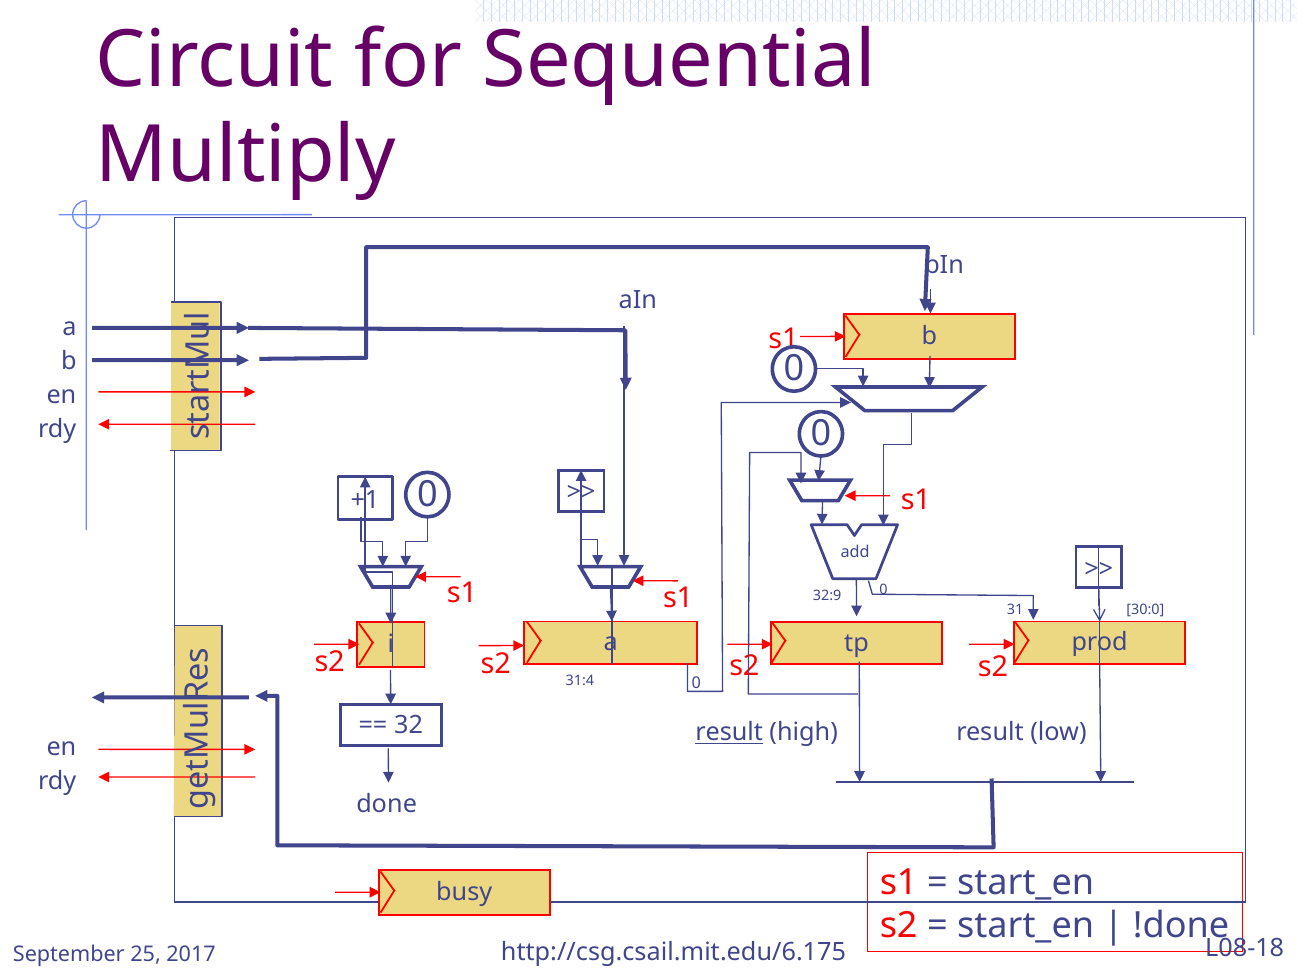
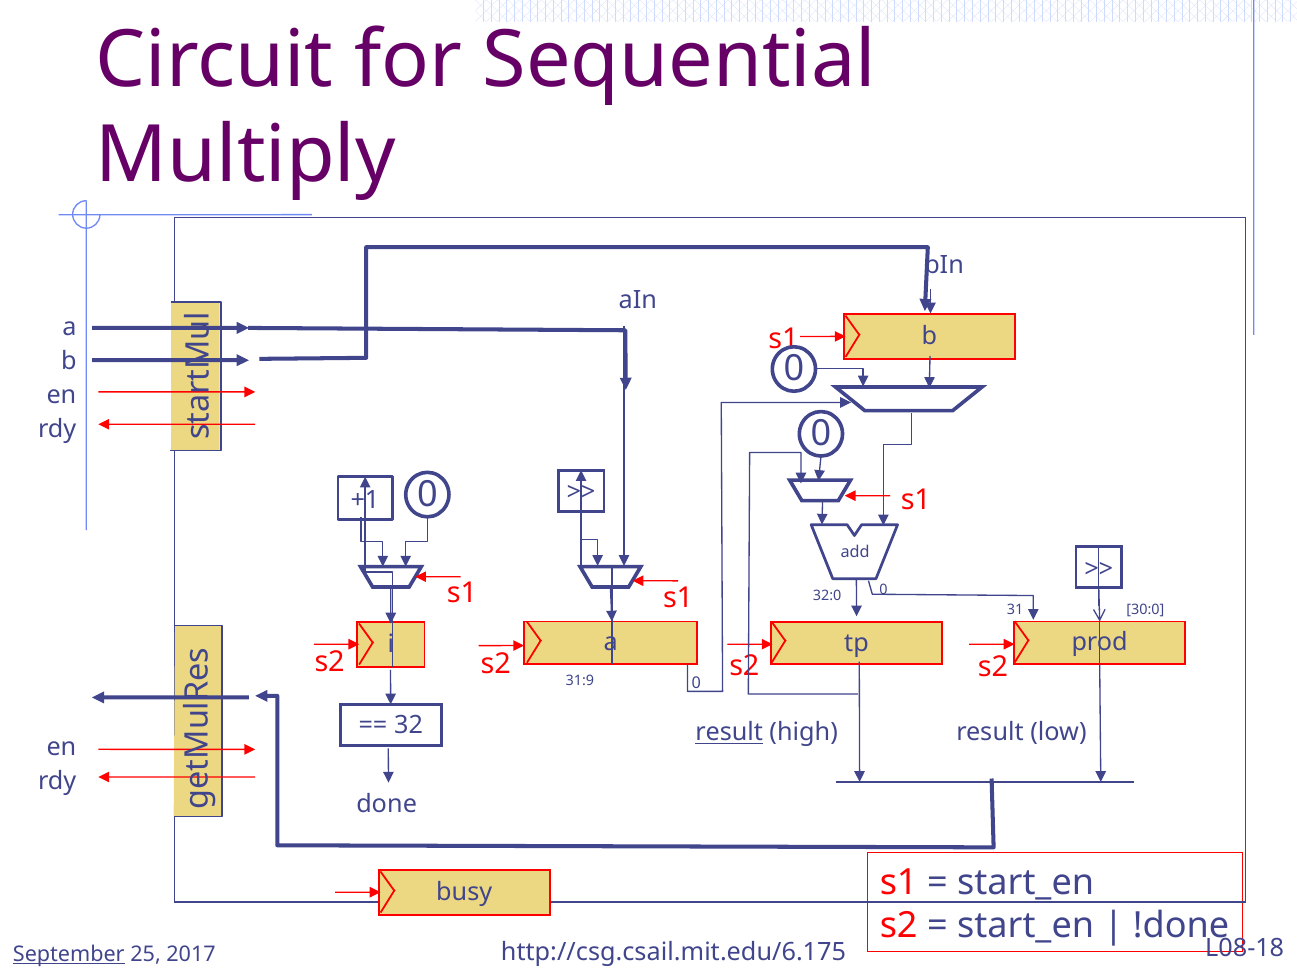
32:9: 32:9 -> 32:0 (827, 596)
31:4: 31:4 -> 31:9 (580, 681)
September underline: none -> present (69, 955)
